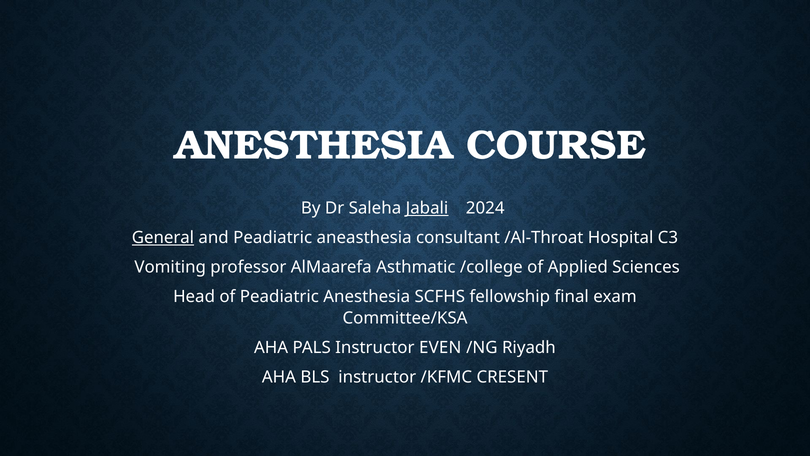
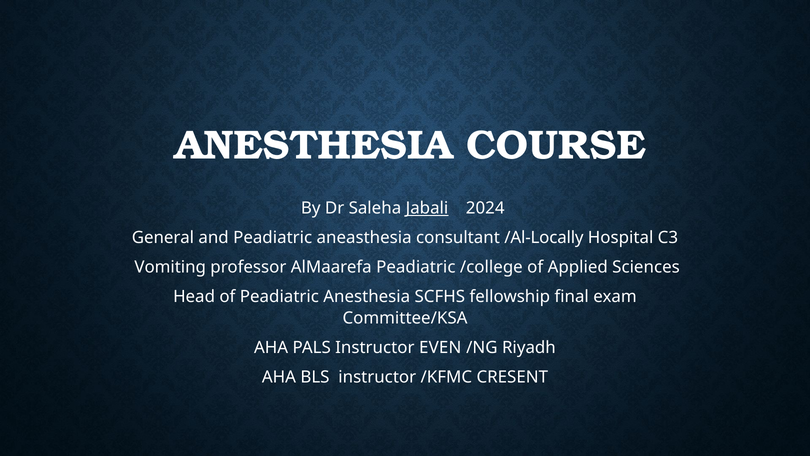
General underline: present -> none (163, 237)
/Al-Throat: /Al-Throat -> /Al-Locally (544, 237)
AlMaarefa Asthmatic: Asthmatic -> Peadiatric (416, 267)
